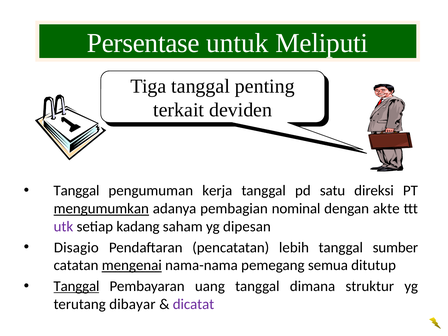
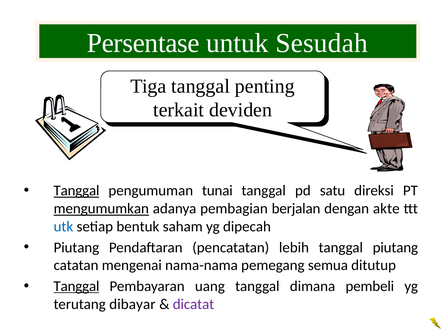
Meliputi: Meliputi -> Sesudah (322, 43)
Tanggal underline: none -> present (76, 191)
kerja: kerja -> tunai (217, 191)
nominal: nominal -> berjalan (296, 209)
utk colour: purple -> blue (63, 227)
kadang: kadang -> bentuk (138, 227)
dipesan: dipesan -> dipecah (247, 227)
Disagio: Disagio -> Piutang (76, 247)
tanggal sumber: sumber -> piutang (395, 247)
mengenai underline: present -> none (132, 265)
struktur: struktur -> pembeli (370, 286)
